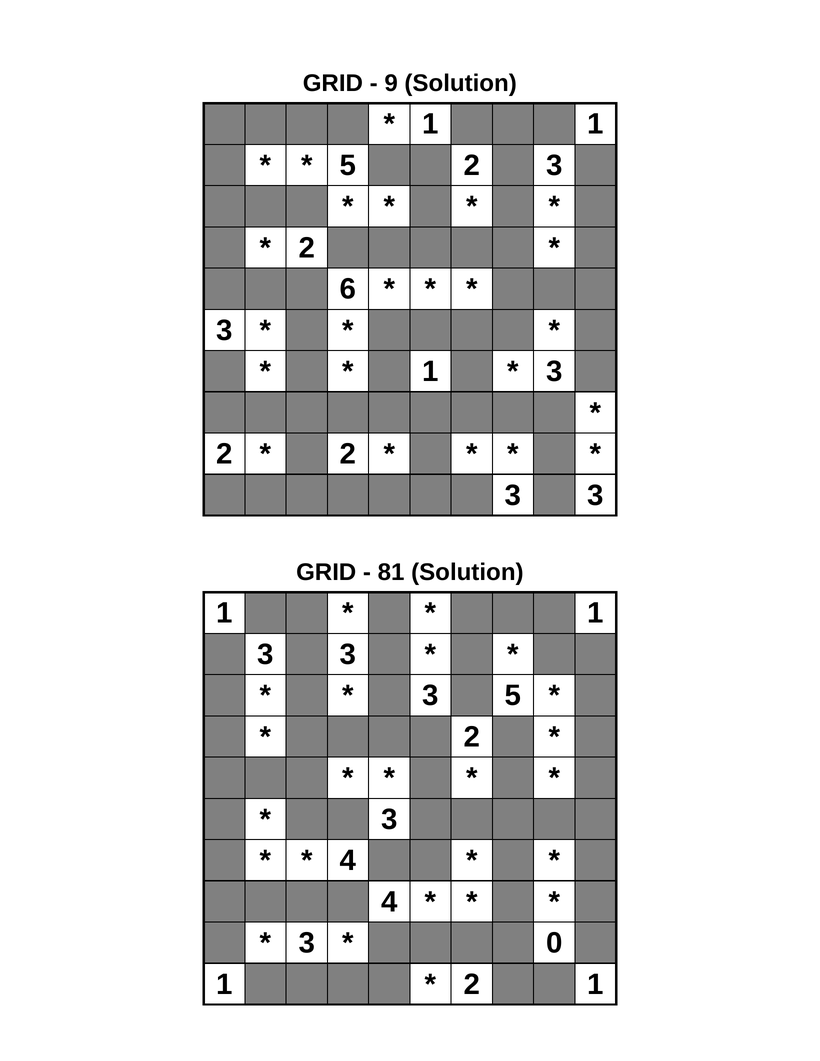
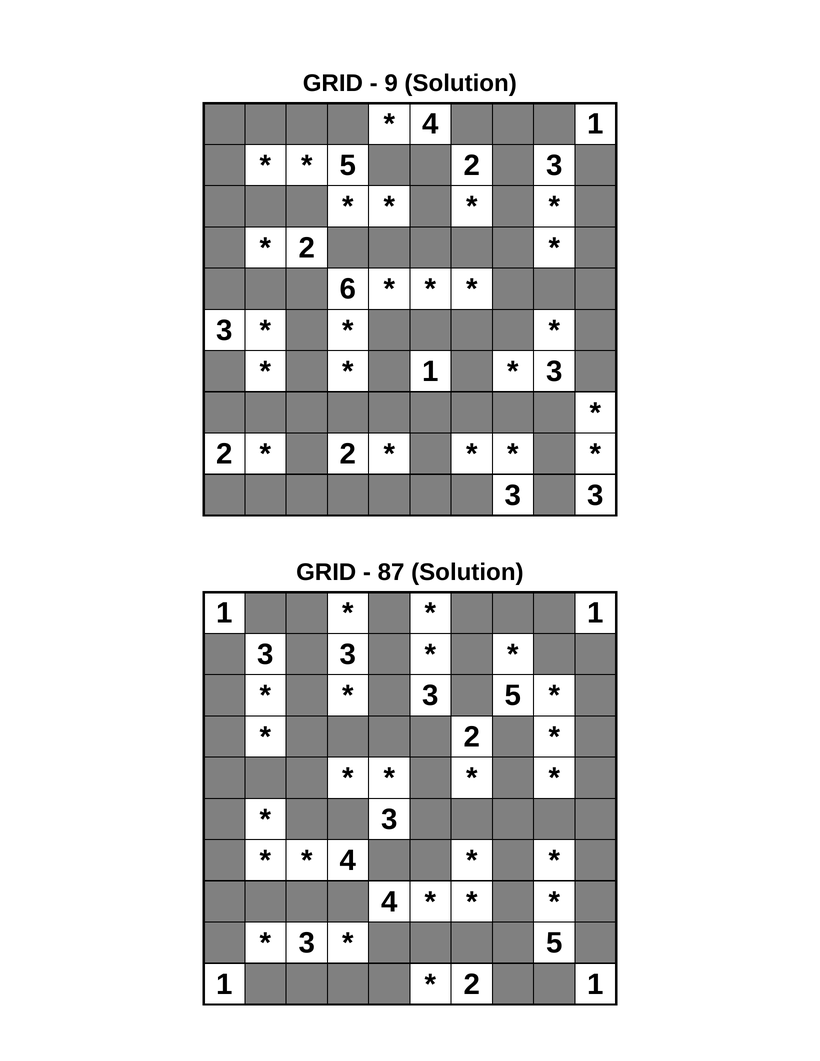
1: 1 -> 4 (431, 124)
81: 81 -> 87 (391, 572)
0: 0 -> 5 (554, 943)
